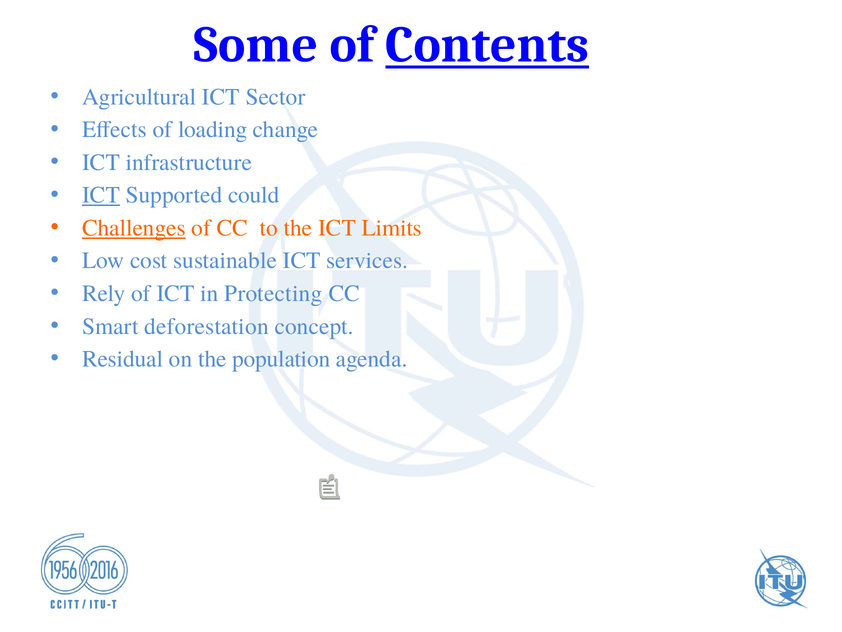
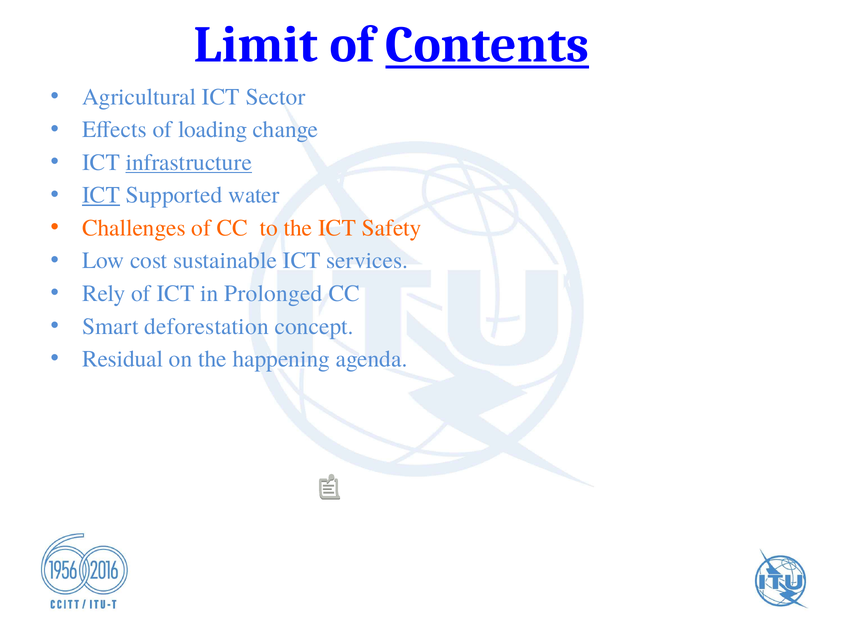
Some: Some -> Limit (256, 45)
infrastructure underline: none -> present (189, 162)
could: could -> water (254, 195)
Challenges underline: present -> none (134, 228)
Limits: Limits -> Safety (392, 228)
Protecting: Protecting -> Prolonged (273, 293)
population: population -> happening (281, 359)
